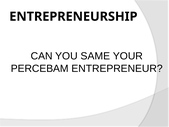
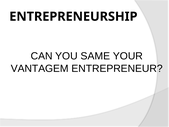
PERCEBAM: PERCEBAM -> VANTAGEM (40, 68)
